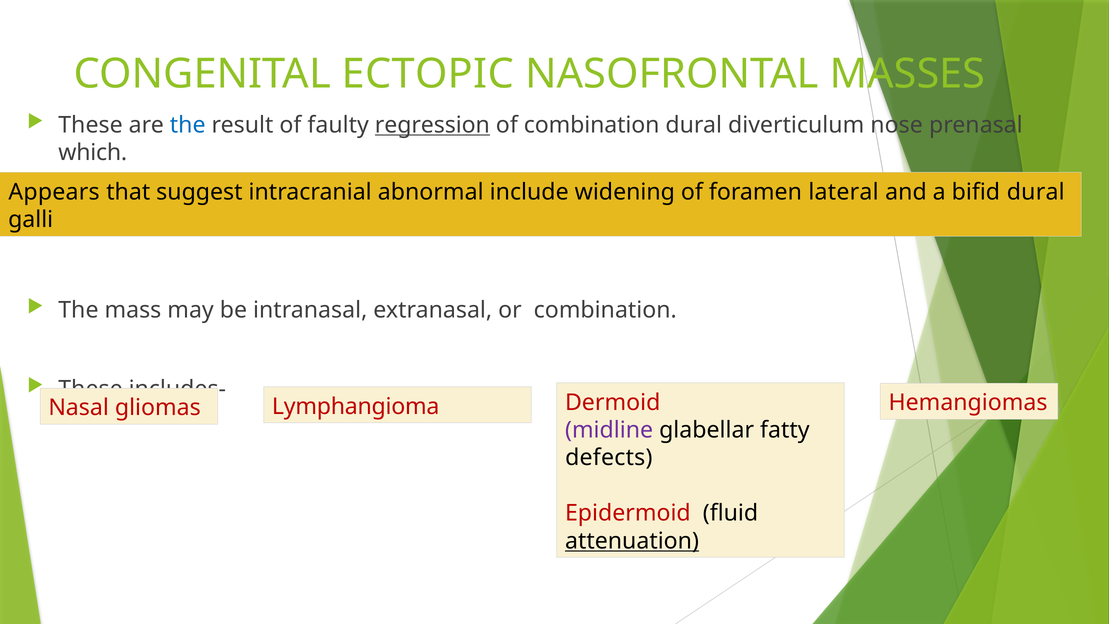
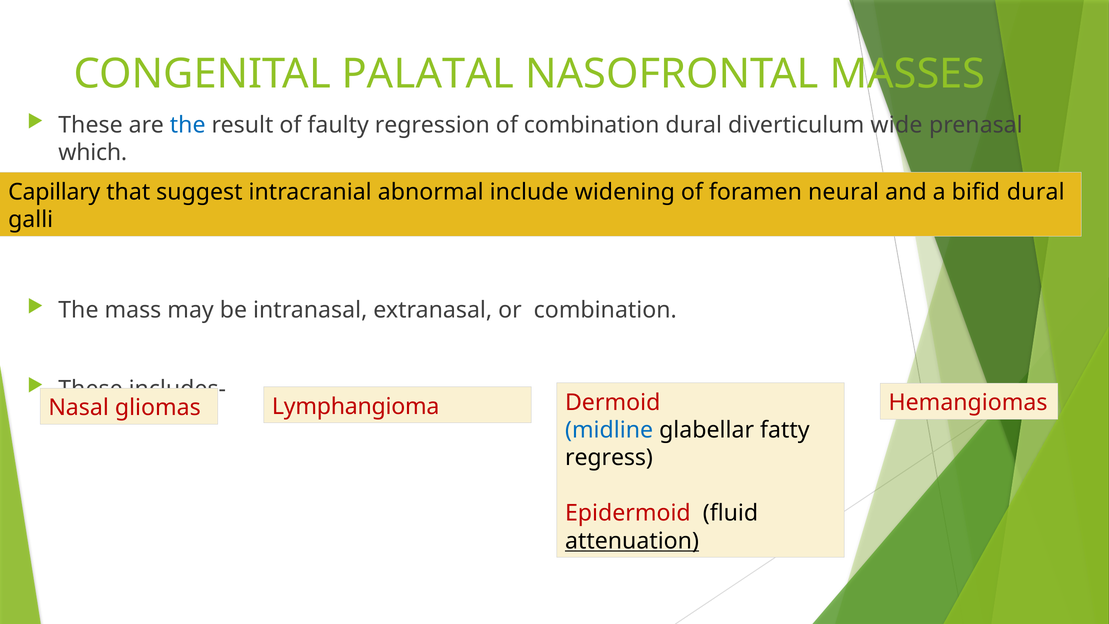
ECTOPIC: ECTOPIC -> PALATAL (428, 74)
regression underline: present -> none (432, 125)
nose: nose -> wide (896, 125)
Appears: Appears -> Capillary (54, 192)
lateral: lateral -> neural (844, 192)
midline colour: purple -> blue (609, 430)
defects: defects -> regress (609, 458)
